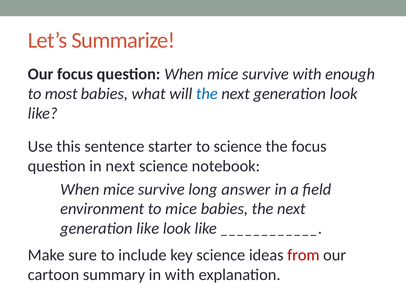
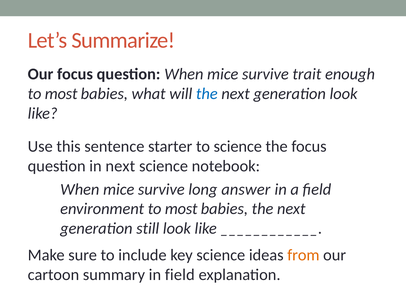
survive with: with -> trait (307, 74)
environment to mice: mice -> most (181, 209)
generation like: like -> still (148, 228)
from colour: red -> orange (303, 255)
in with: with -> field (180, 274)
